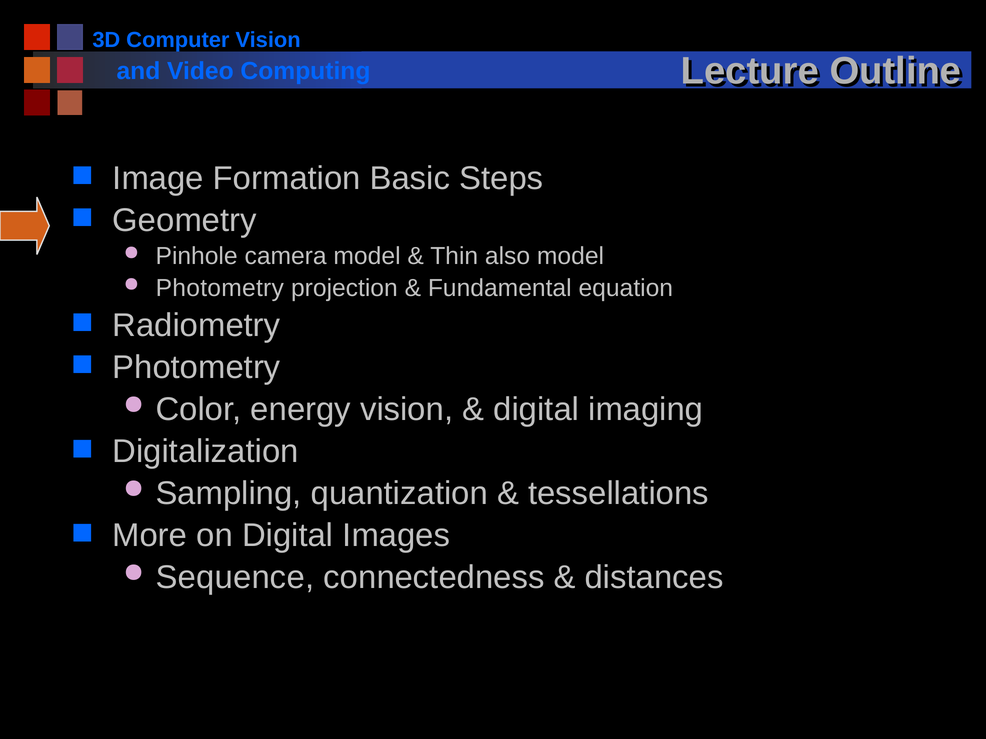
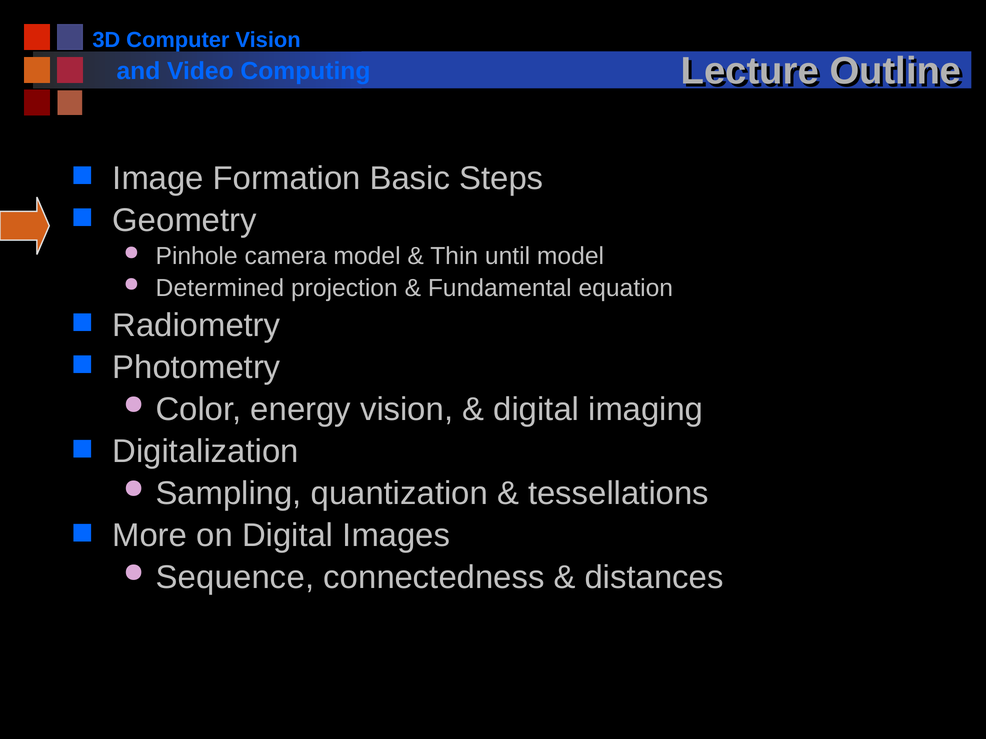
also: also -> until (508, 257)
Photometry: Photometry -> Determined (220, 288)
